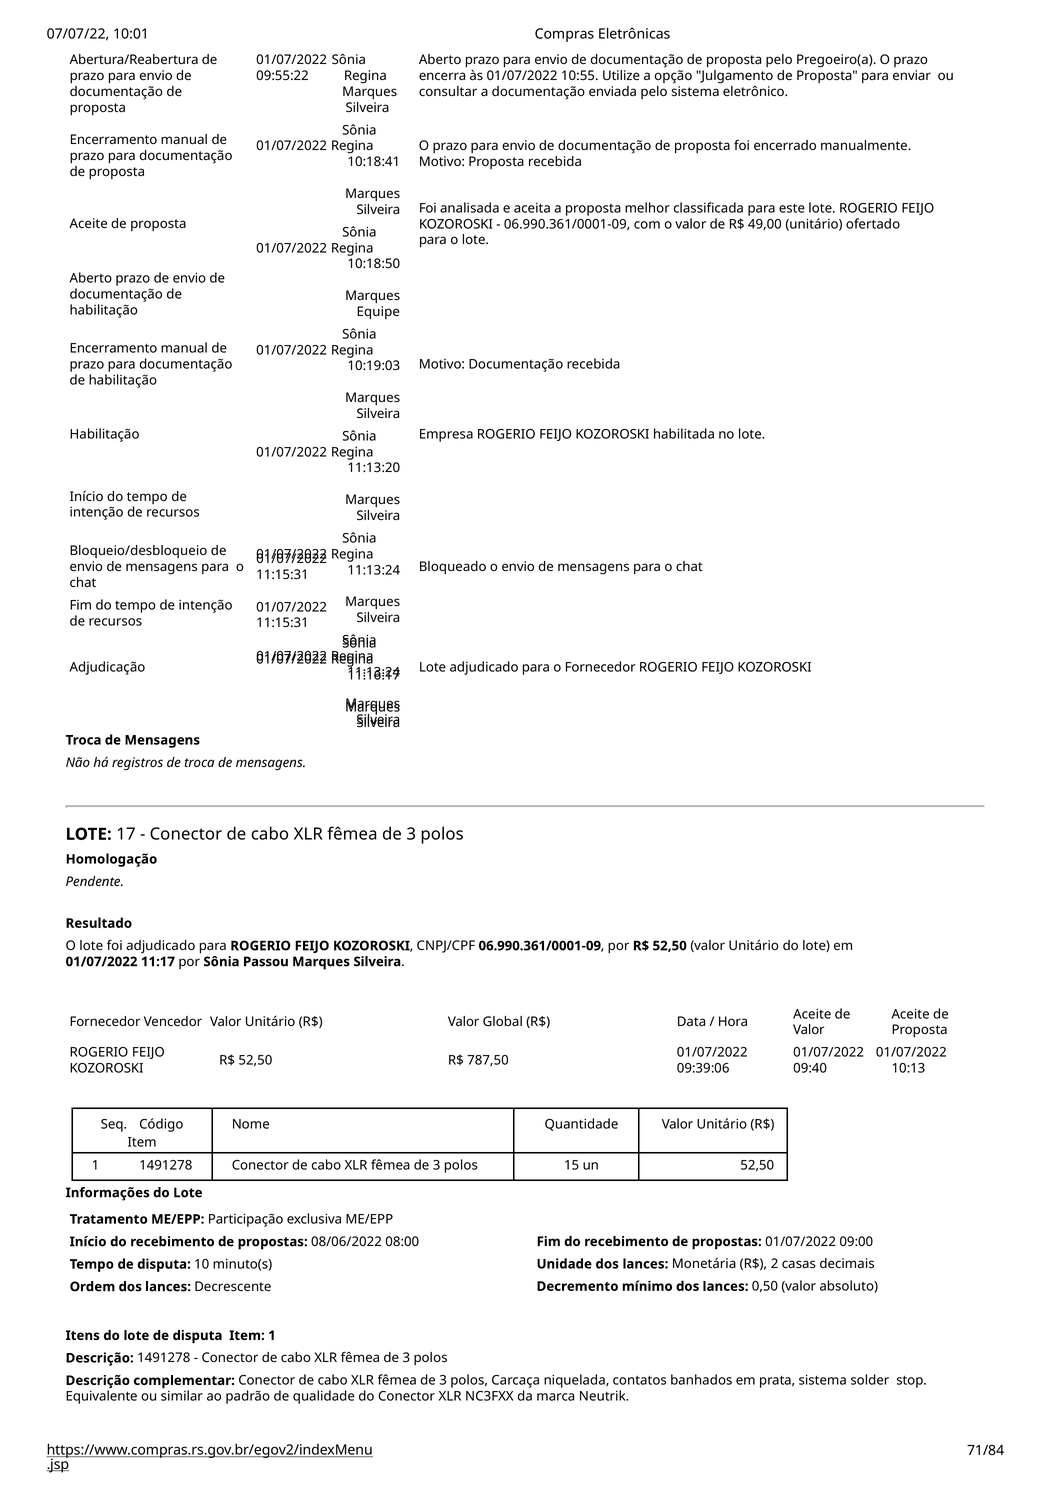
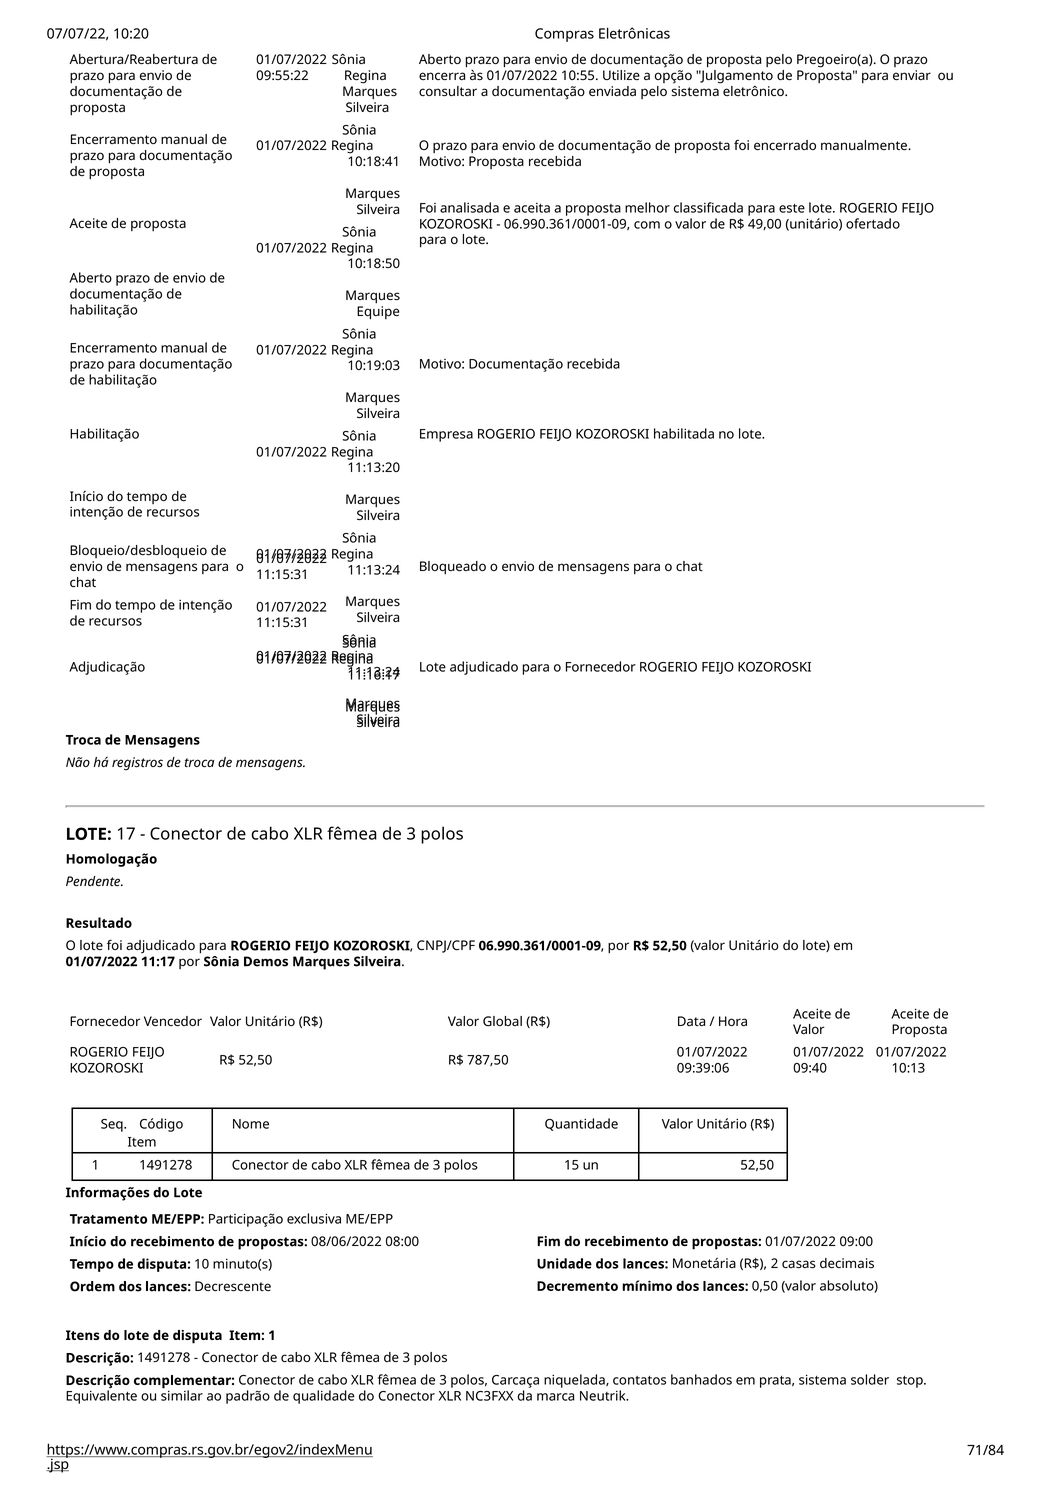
10:01: 10:01 -> 10:20 (131, 34)
Passou: Passou -> Demos (266, 961)
